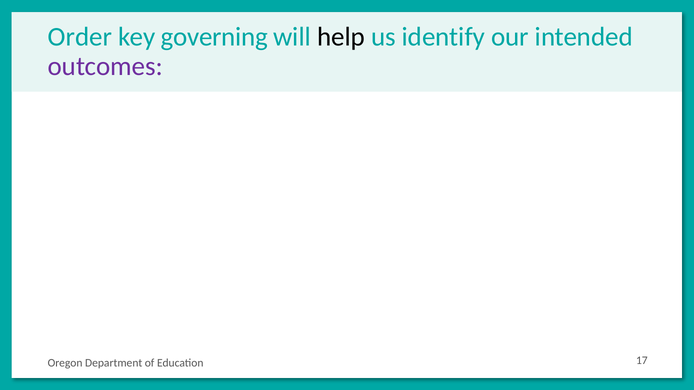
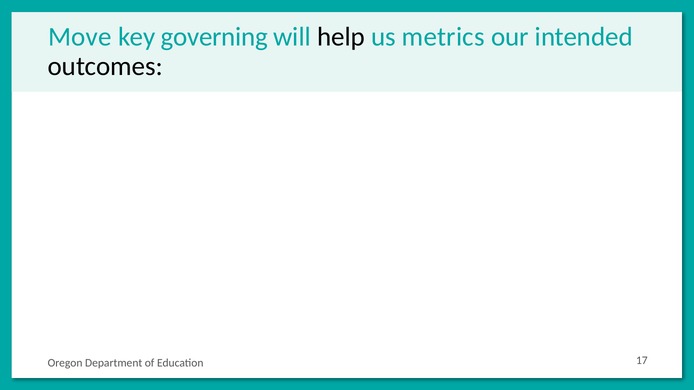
Order: Order -> Move (80, 37)
identify: identify -> metrics (443, 37)
outcomes colour: purple -> black (105, 66)
